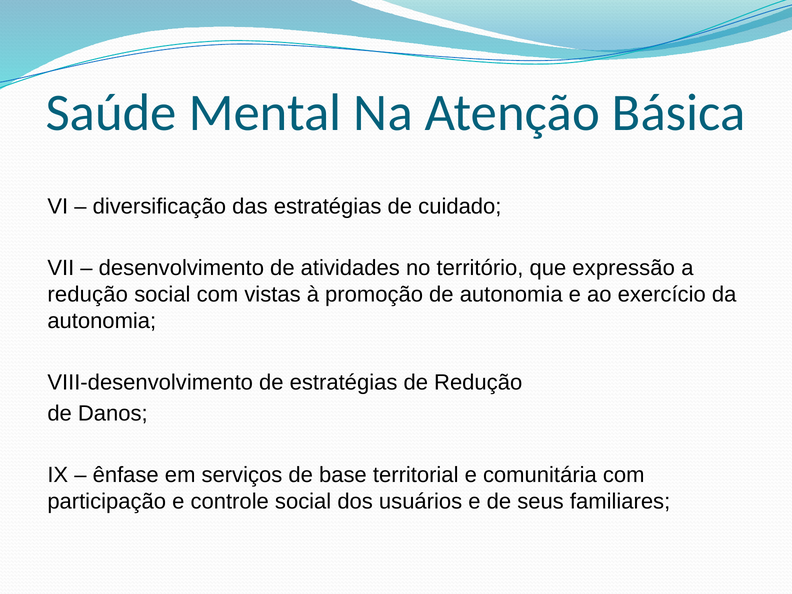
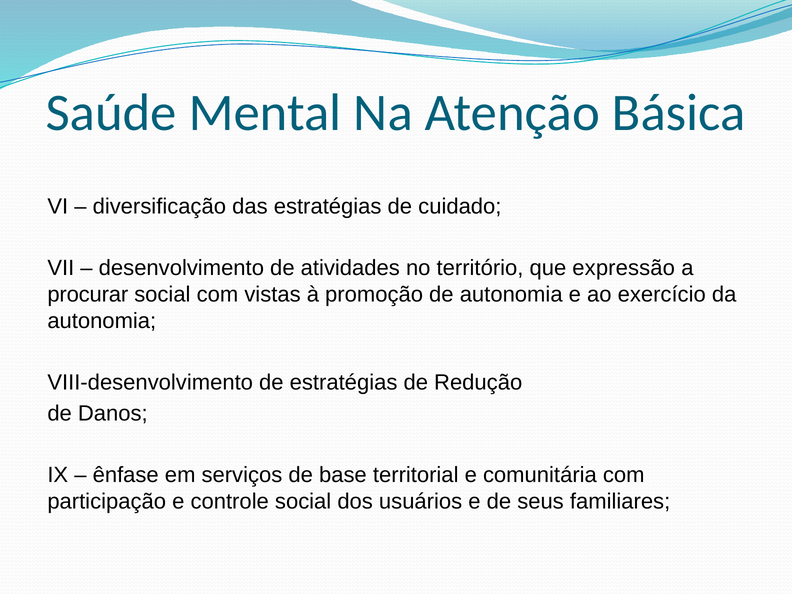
redução: redução -> procurar (88, 294)
